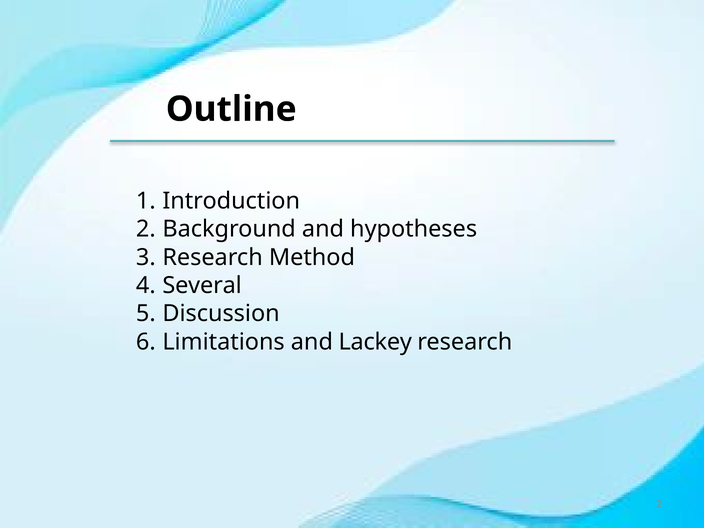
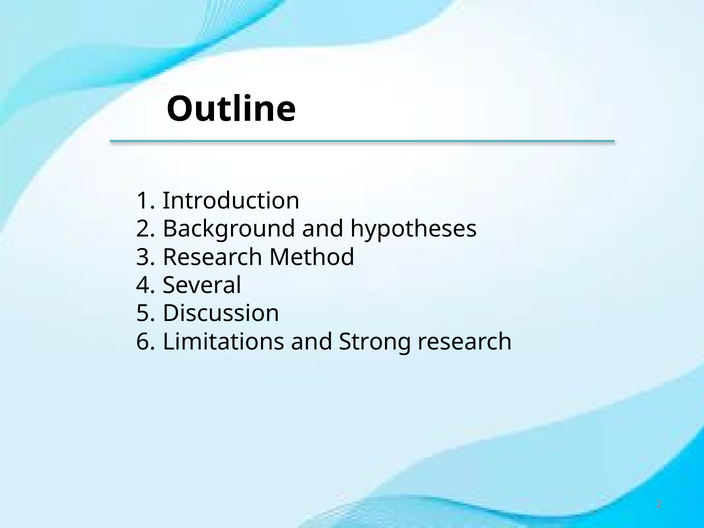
Lackey: Lackey -> Strong (375, 342)
